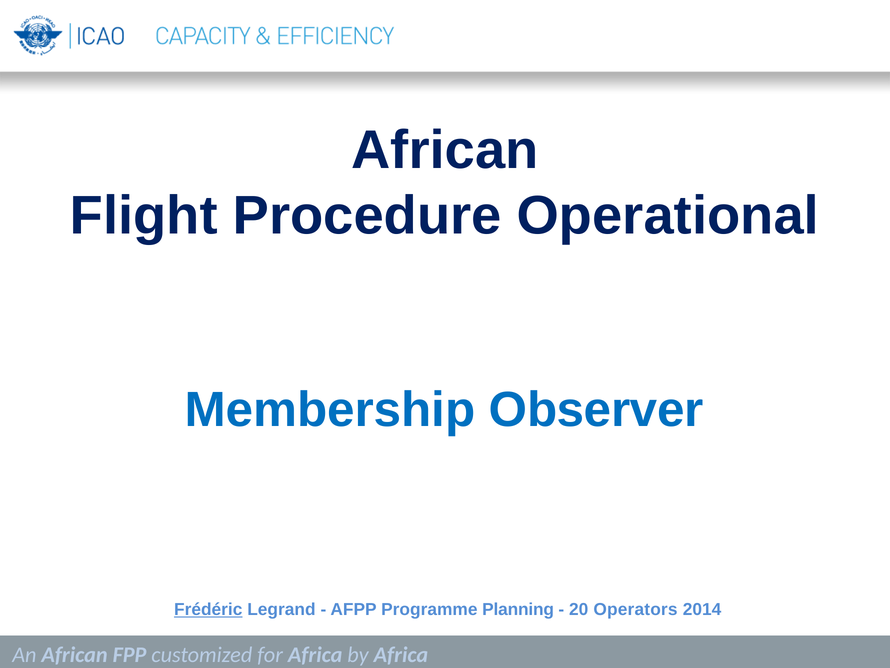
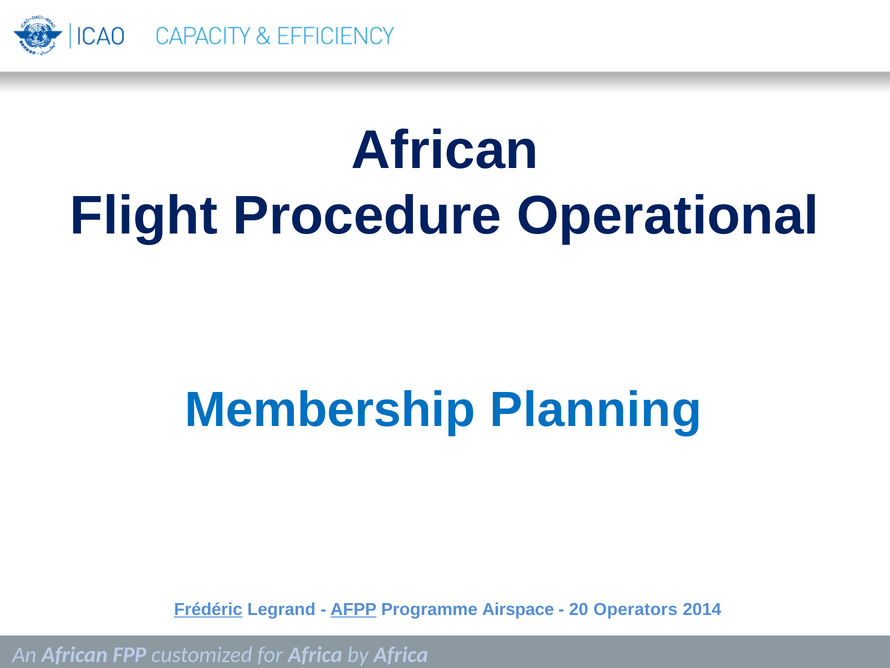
Observer: Observer -> Planning (596, 410)
AFPP underline: none -> present (354, 609)
Planning: Planning -> Airspace (518, 609)
